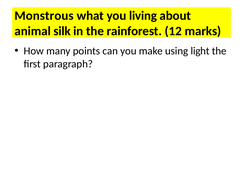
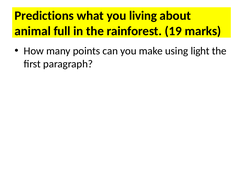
Monstrous: Monstrous -> Predictions (44, 16)
silk: silk -> full (62, 31)
12: 12 -> 19 (173, 31)
